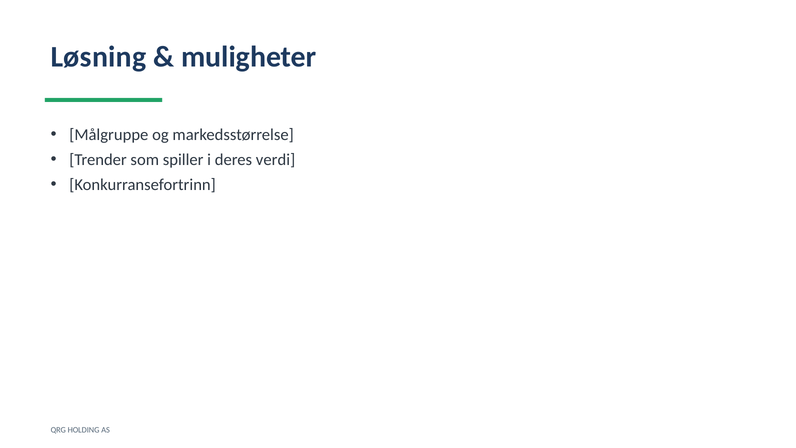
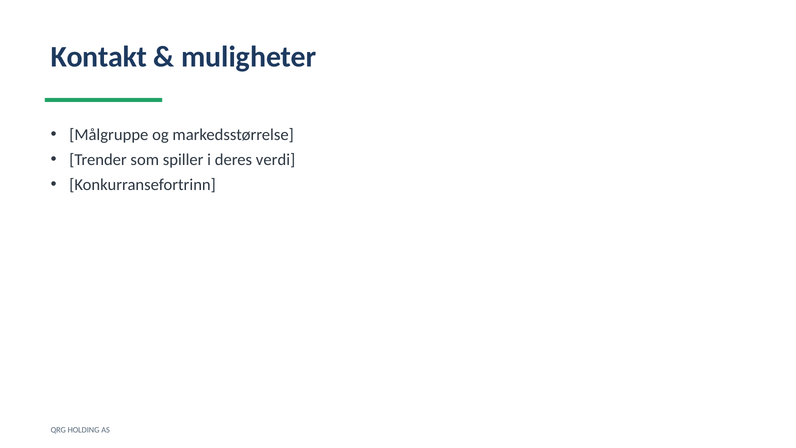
Løsning: Løsning -> Kontakt (99, 57)
